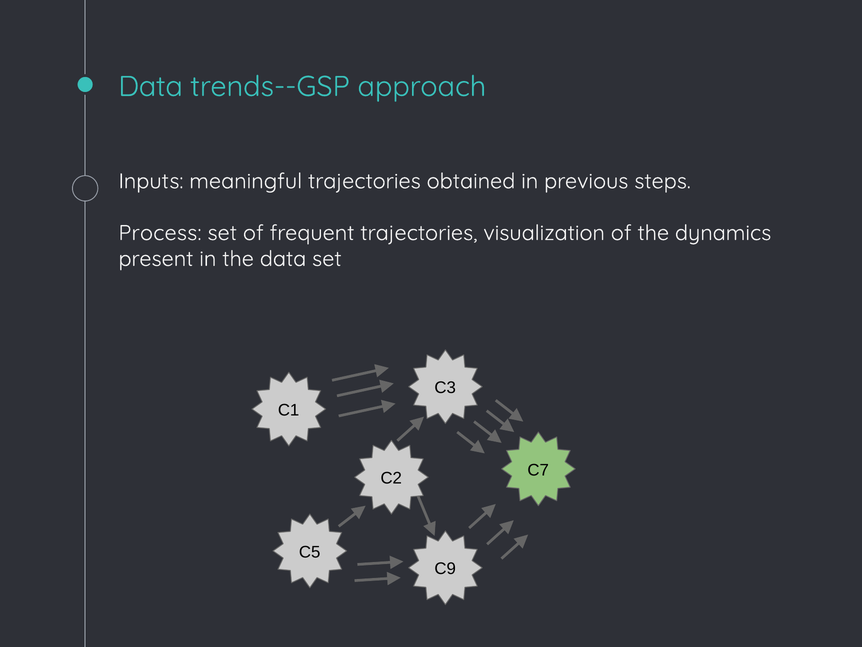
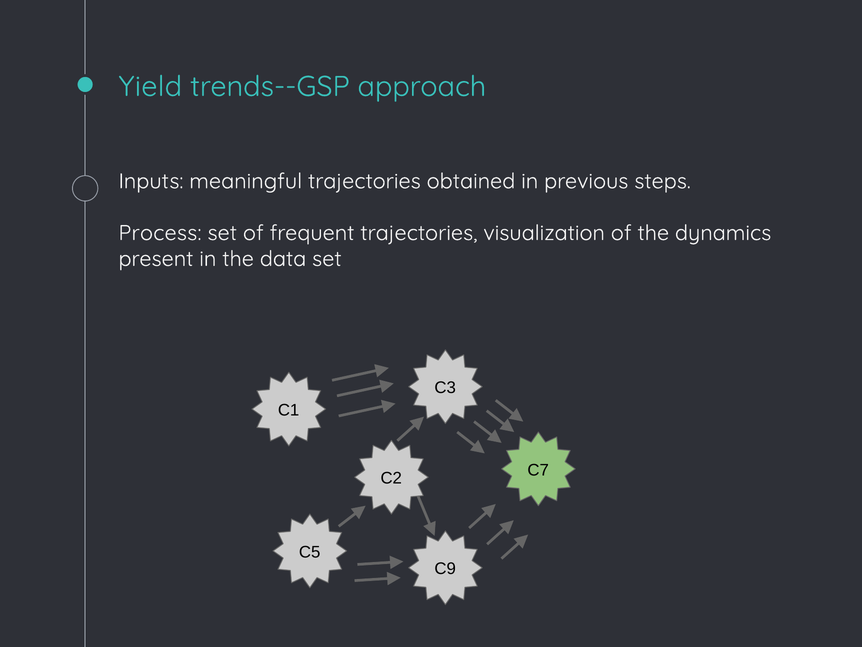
Data: Data -> Yield (150, 86)
